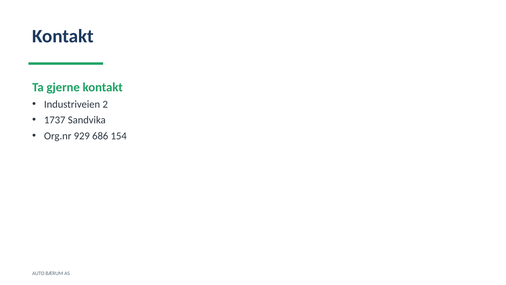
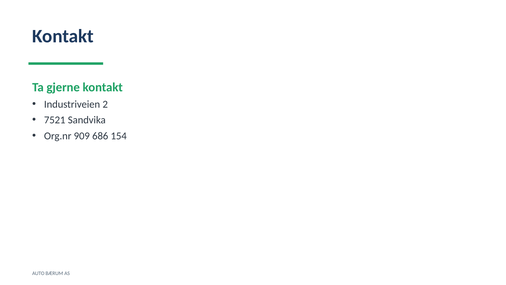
1737: 1737 -> 7521 (55, 120)
929: 929 -> 909 (82, 136)
